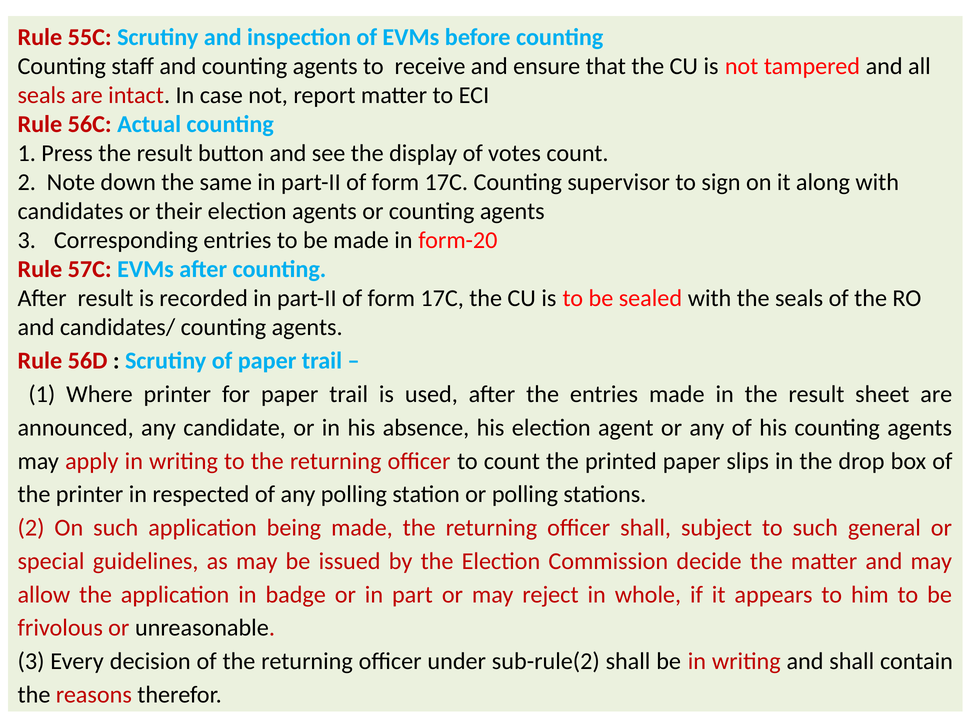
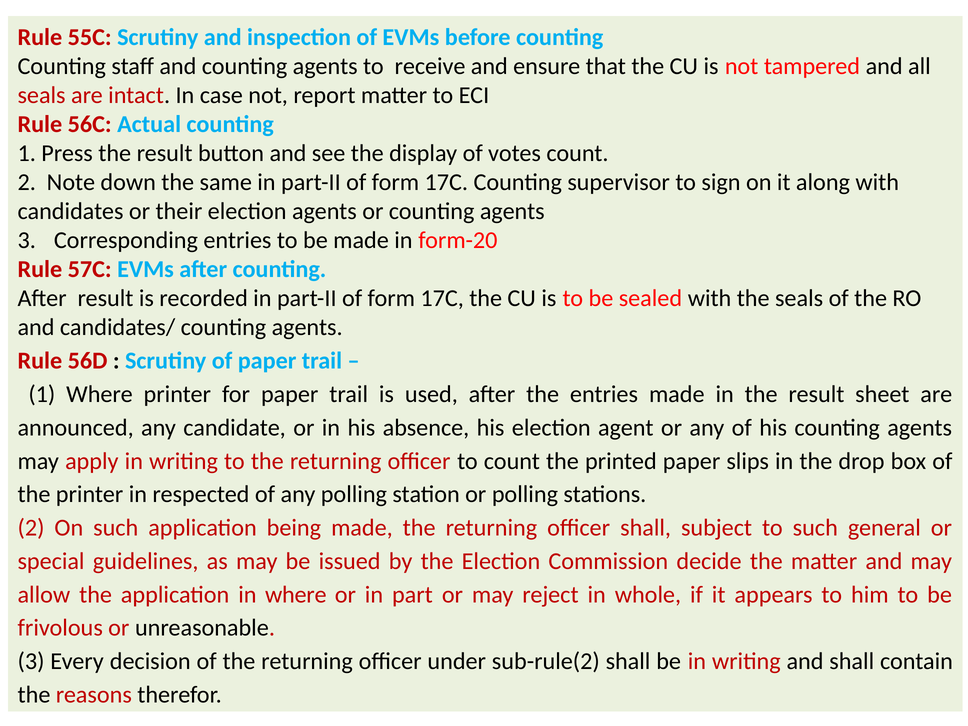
in badge: badge -> where (296, 595)
